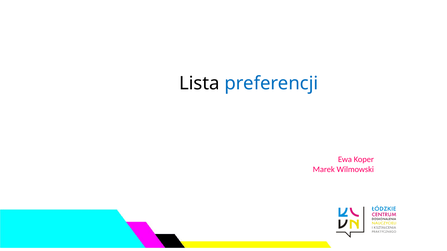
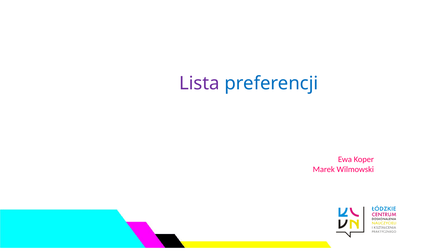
Lista colour: black -> purple (199, 83)
